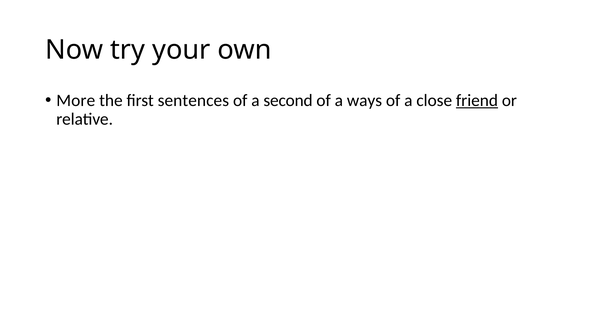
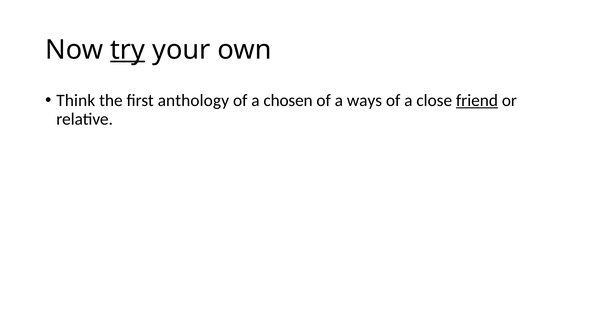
try underline: none -> present (128, 50)
More: More -> Think (76, 100)
sentences: sentences -> anthology (193, 100)
second: second -> chosen (288, 100)
